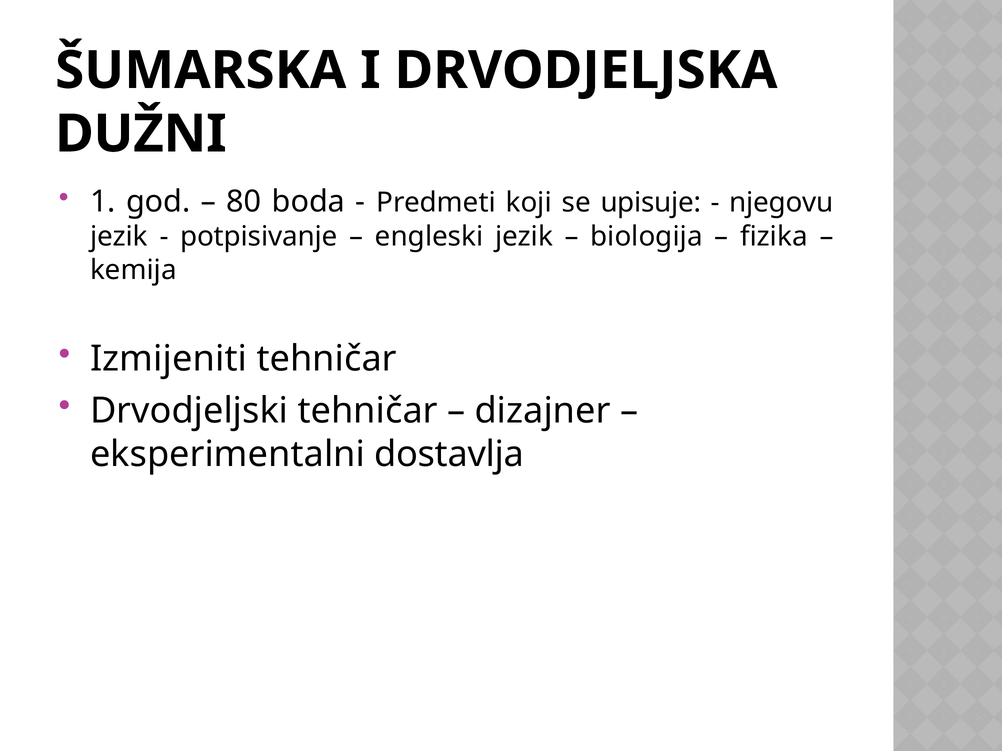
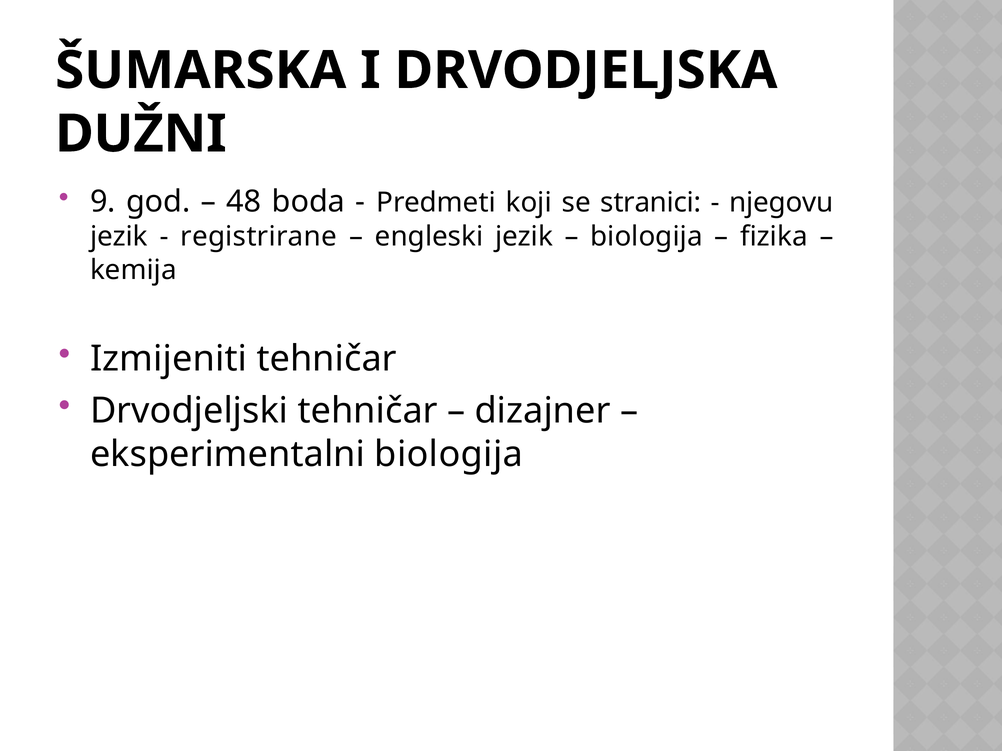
1: 1 -> 9 (103, 202)
80: 80 -> 48 (244, 202)
upisuje: upisuje -> stranici (651, 203)
potpisivanje: potpisivanje -> registrirane (259, 237)
eksperimentalni dostavlja: dostavlja -> biologija (449, 454)
